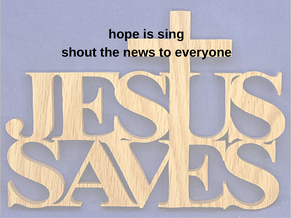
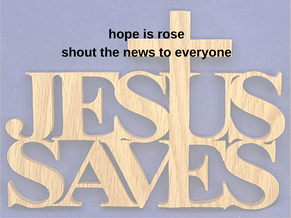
sing: sing -> rose (171, 34)
